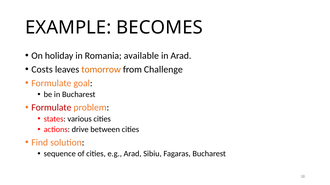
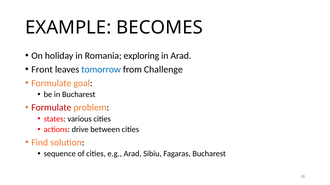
available: available -> exploring (141, 56)
Costs: Costs -> Front (42, 70)
tomorrow colour: orange -> blue (101, 70)
